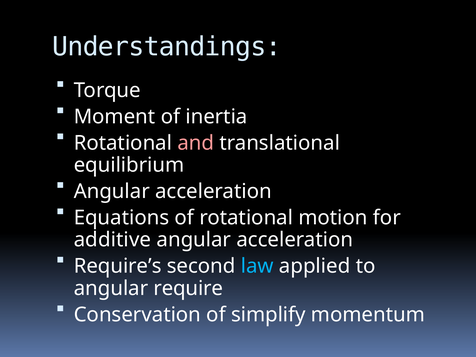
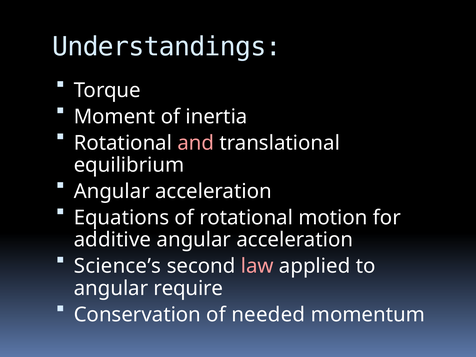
Require’s: Require’s -> Science’s (117, 266)
law colour: light blue -> pink (257, 266)
simplify: simplify -> needed (268, 315)
